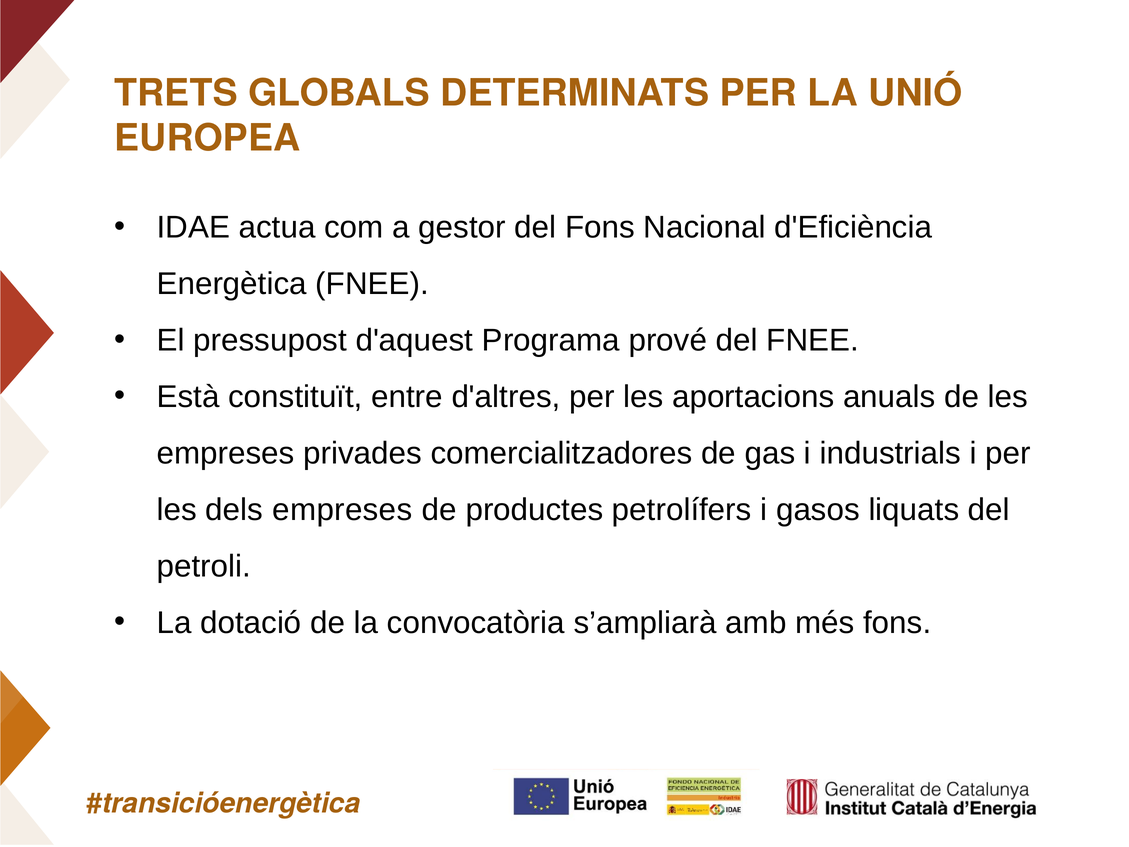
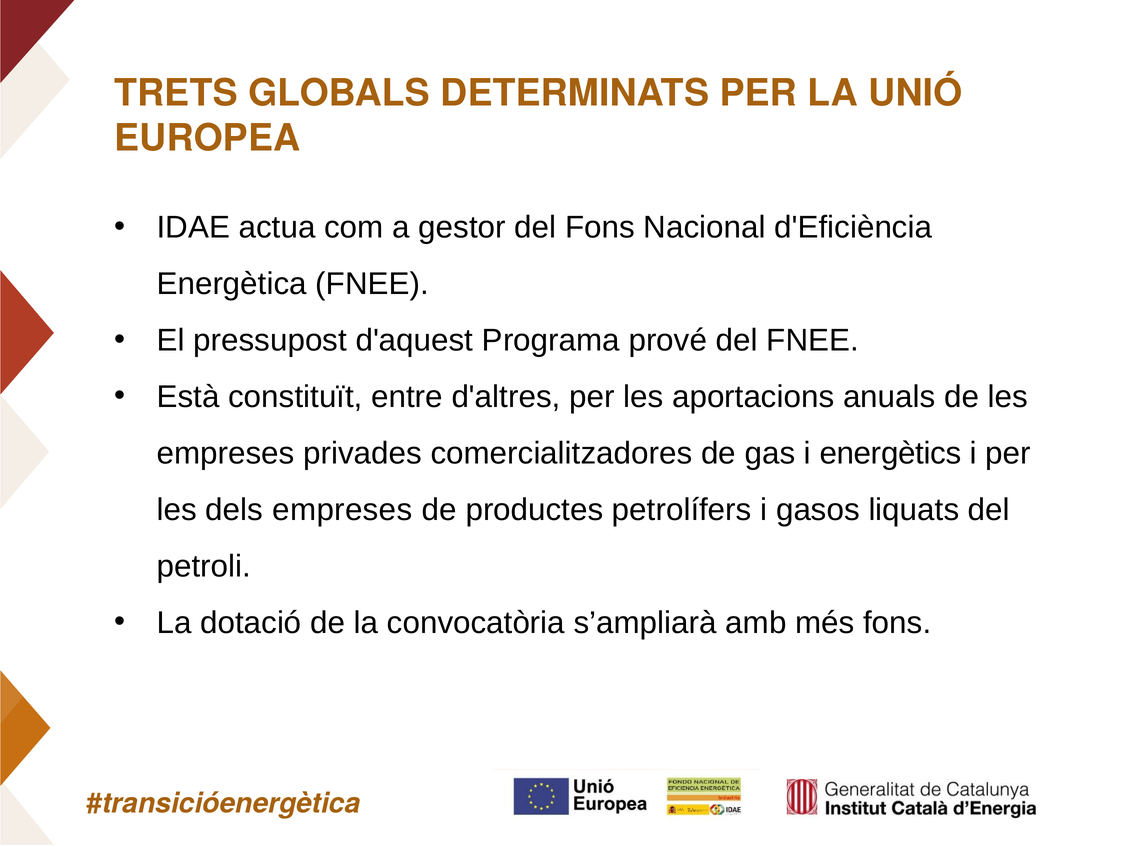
industrials: industrials -> energètics (891, 453)
